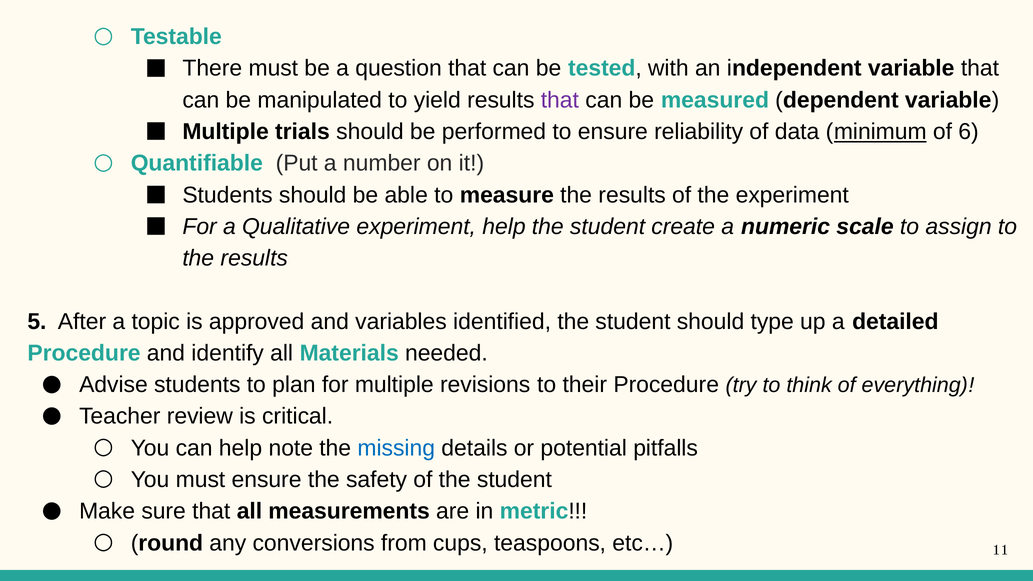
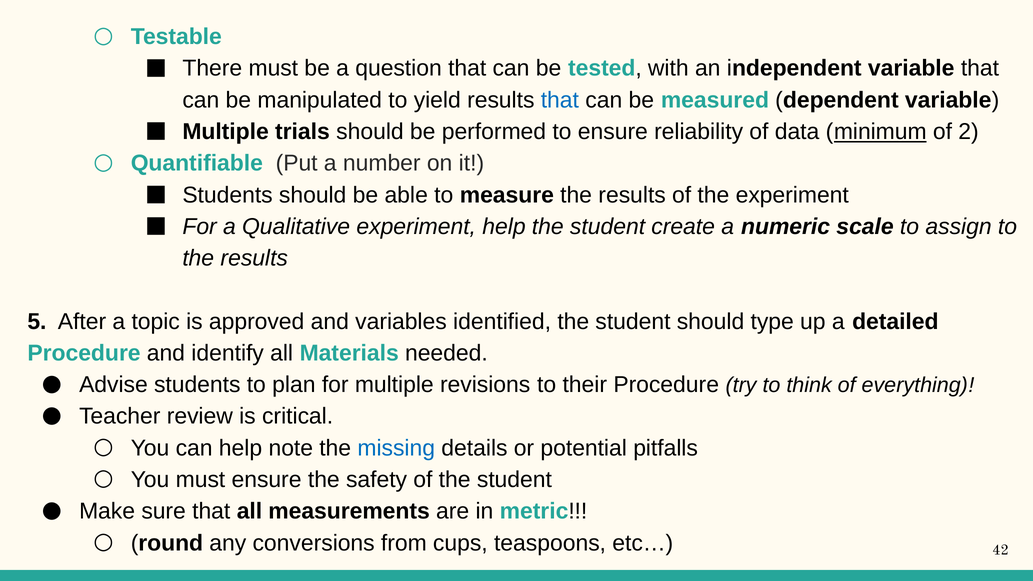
that colour: purple -> blue (560, 100)
6: 6 -> 2 (969, 132)
11: 11 -> 42 (1001, 550)
